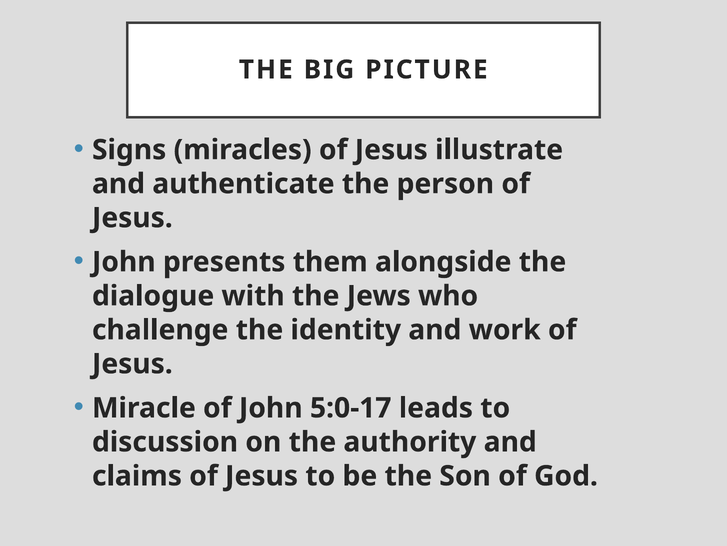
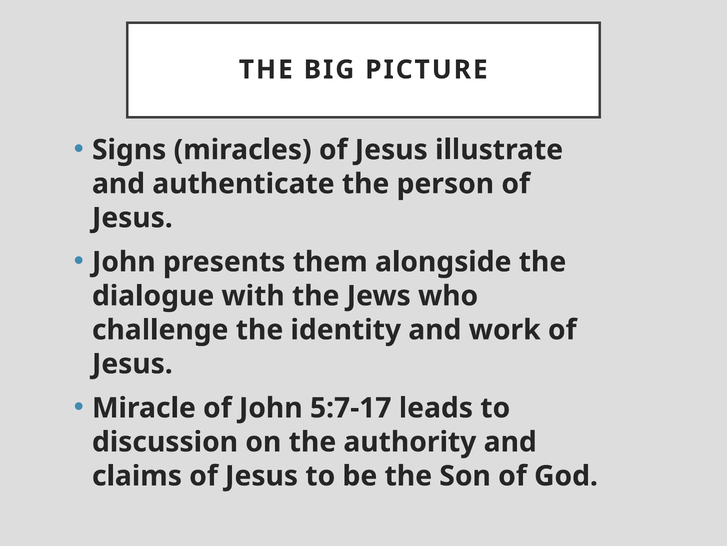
5:0-17: 5:0-17 -> 5:7-17 (351, 408)
